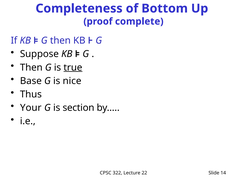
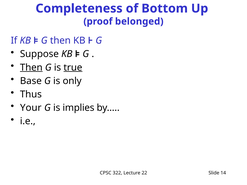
complete: complete -> belonged (139, 21)
Then underline: none -> present (31, 68)
nice: nice -> only (72, 81)
section: section -> implies (78, 108)
